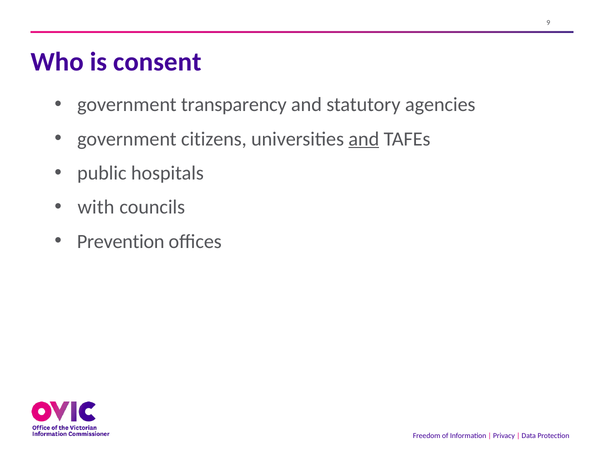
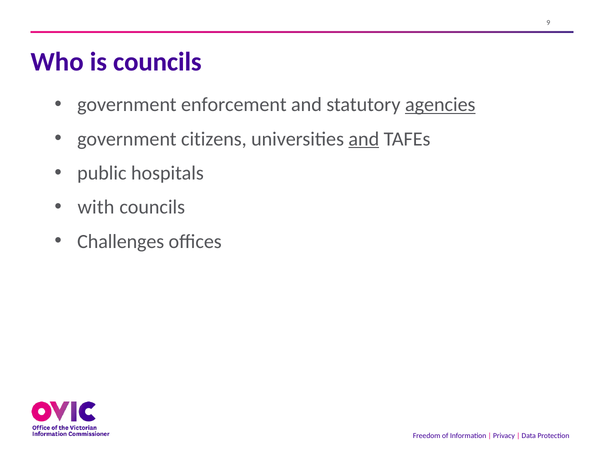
is consent: consent -> councils (157, 62)
transparency: transparency -> enforcement (234, 105)
agencies underline: none -> present (440, 105)
Prevention: Prevention -> Challenges (121, 242)
